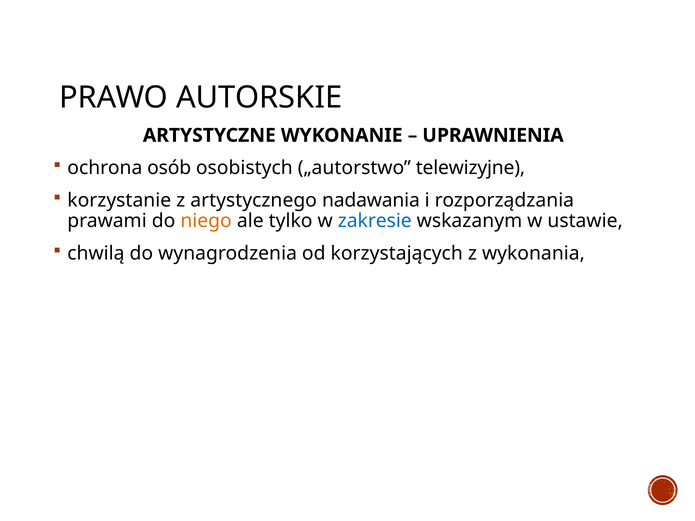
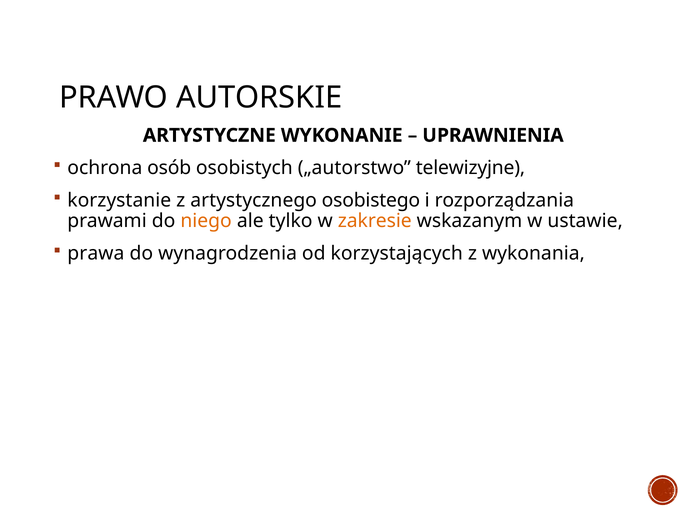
nadawania: nadawania -> osobistego (371, 200)
zakresie colour: blue -> orange (375, 221)
chwilą: chwilą -> prawa (96, 254)
